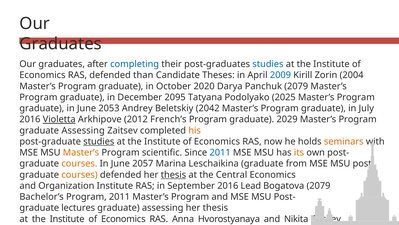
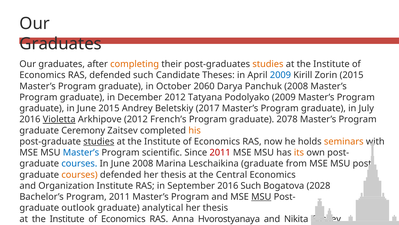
completing colour: blue -> orange (135, 64)
studies colour: blue -> orange (268, 64)
defended than: than -> such (143, 75)
Zorin 2004: 2004 -> 2015 (352, 75)
2020: 2020 -> 2060 (204, 86)
Panchuk 2079: 2079 -> 2008 (296, 86)
December 2095: 2095 -> 2012 (175, 97)
Podolyako 2025: 2025 -> 2009 (284, 97)
June 2053: 2053 -> 2015 (109, 108)
2042: 2042 -> 2017 (208, 108)
2029: 2029 -> 2078 (287, 119)
Assessing: Assessing -> Ceremony (83, 130)
Master’s colour: orange -> blue (81, 152)
2011 colour: blue -> red (220, 152)
courses colour: orange -> blue (79, 163)
June 2057: 2057 -> 2008 (143, 163)
thesis underline: present -> none (173, 174)
2016 Lead: Lead -> Such (251, 185)
Bogatova 2079: 2079 -> 2028 (318, 185)
MSU underline: none -> present (261, 196)
lectures: lectures -> outlook (78, 207)
assessing: assessing -> analytical (163, 207)
